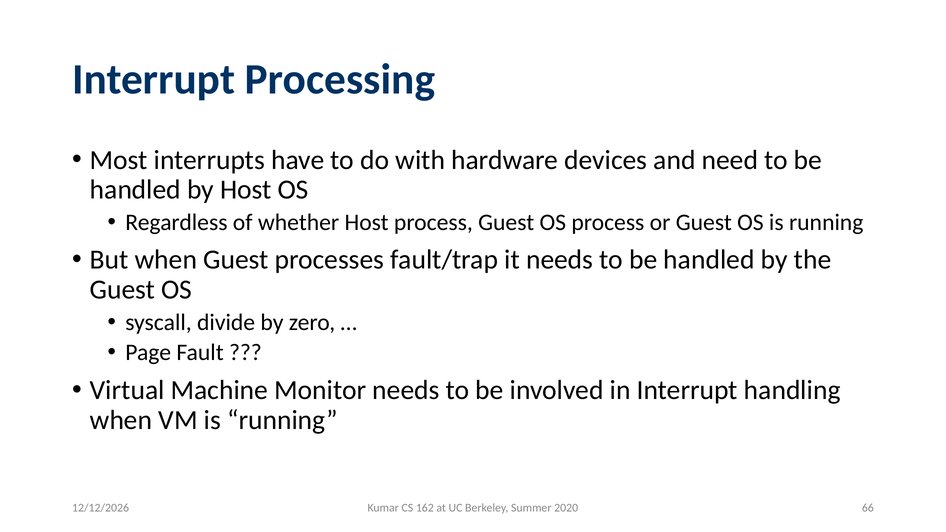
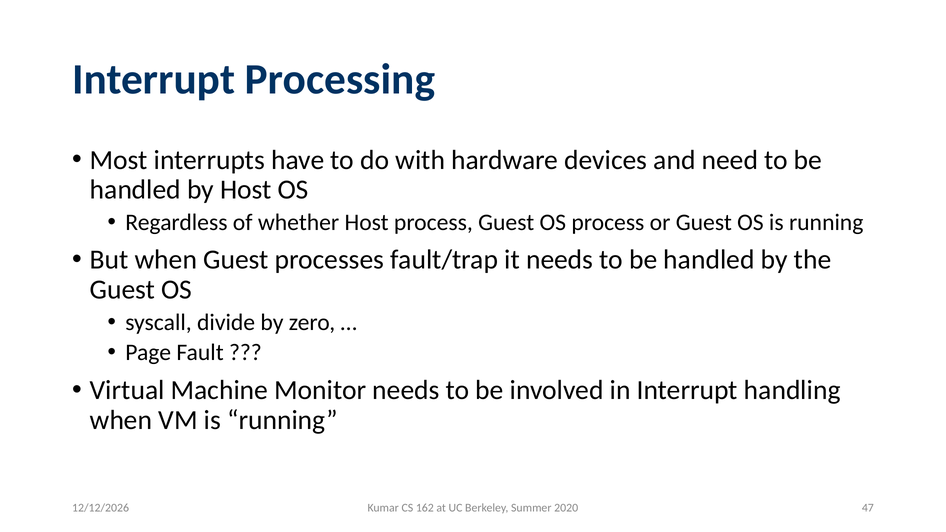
66: 66 -> 47 (868, 508)
